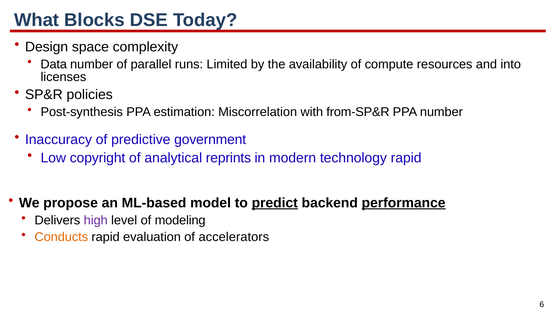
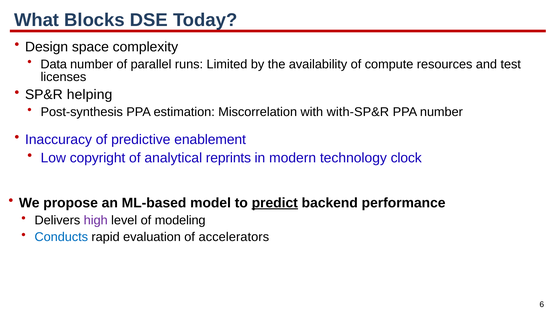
into: into -> test (511, 64)
policies: policies -> helping (90, 95)
from-SP&R: from-SP&R -> with-SP&R (358, 112)
government: government -> enablement (210, 140)
technology rapid: rapid -> clock (406, 158)
performance underline: present -> none (404, 203)
Conducts colour: orange -> blue (61, 237)
